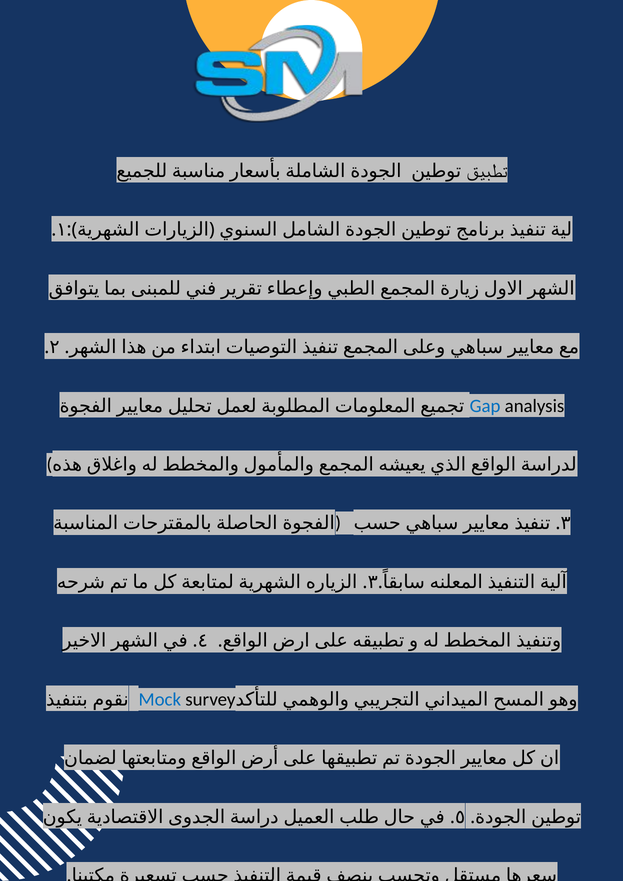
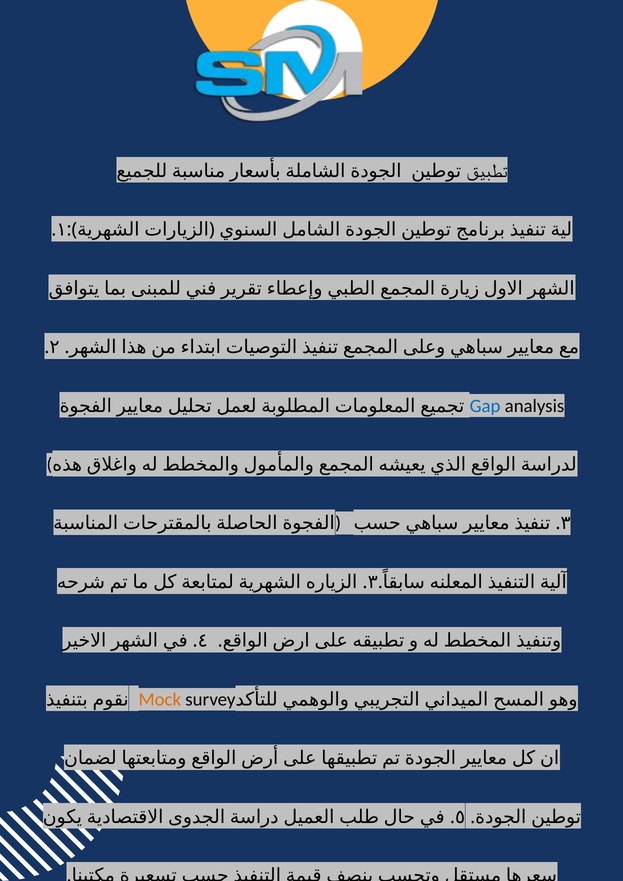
Mock colour: blue -> orange (160, 700)
